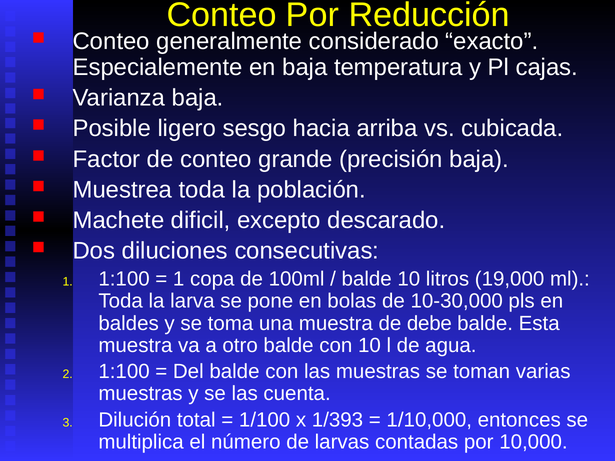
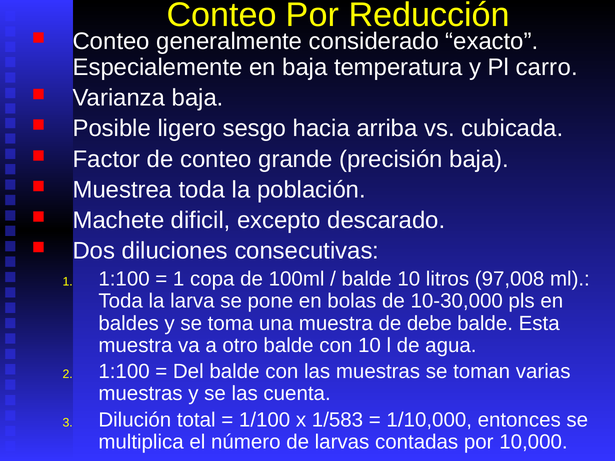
cajas: cajas -> carro (547, 67)
19,000: 19,000 -> 97,008 (510, 279)
1/393: 1/393 -> 1/583 (338, 420)
